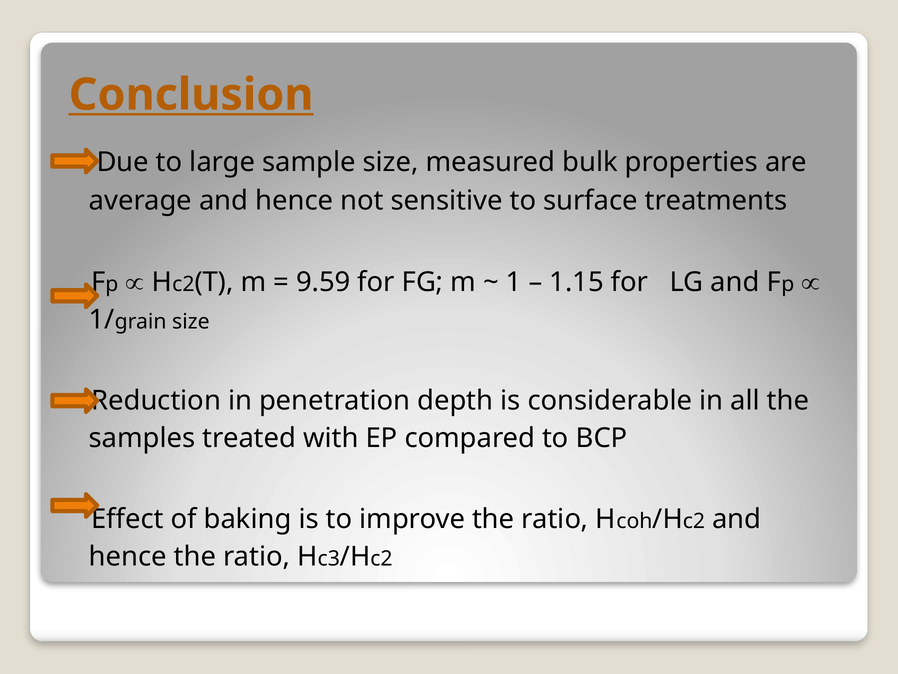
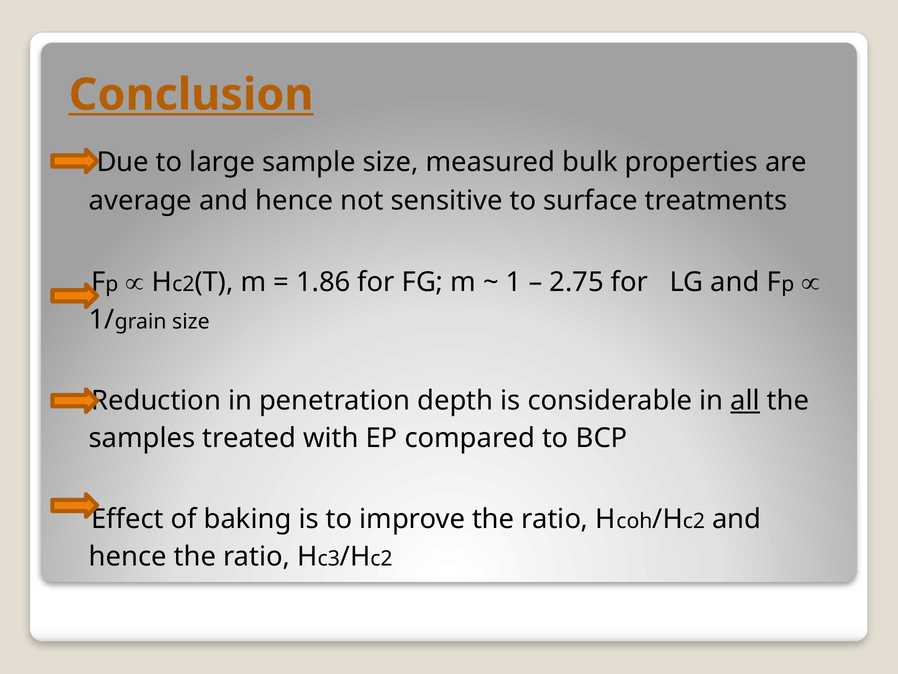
9.59: 9.59 -> 1.86 (323, 282)
1.15: 1.15 -> 2.75 (577, 282)
all underline: none -> present (745, 400)
